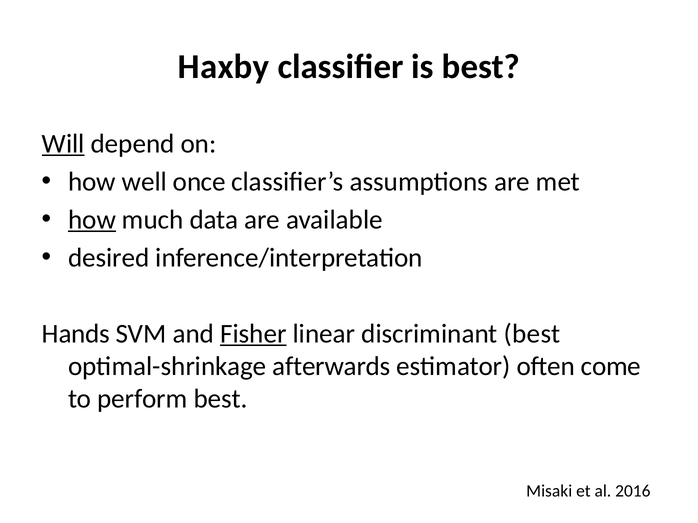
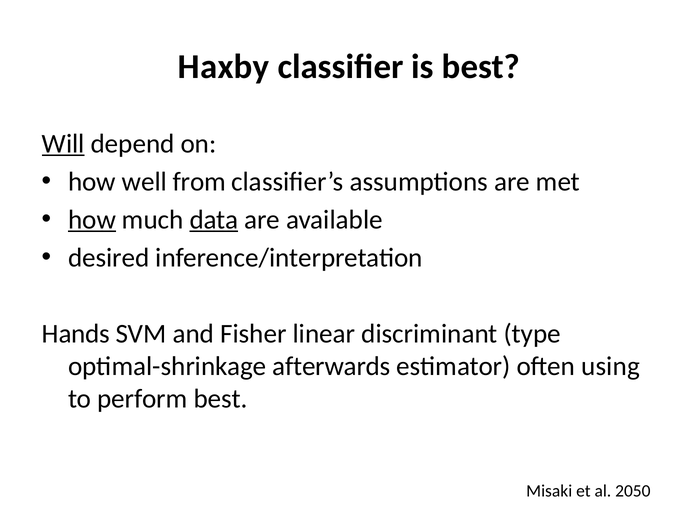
once: once -> from (199, 182)
data underline: none -> present (214, 220)
Fisher underline: present -> none (253, 334)
discriminant best: best -> type (532, 334)
come: come -> using (611, 367)
2016: 2016 -> 2050 (633, 491)
